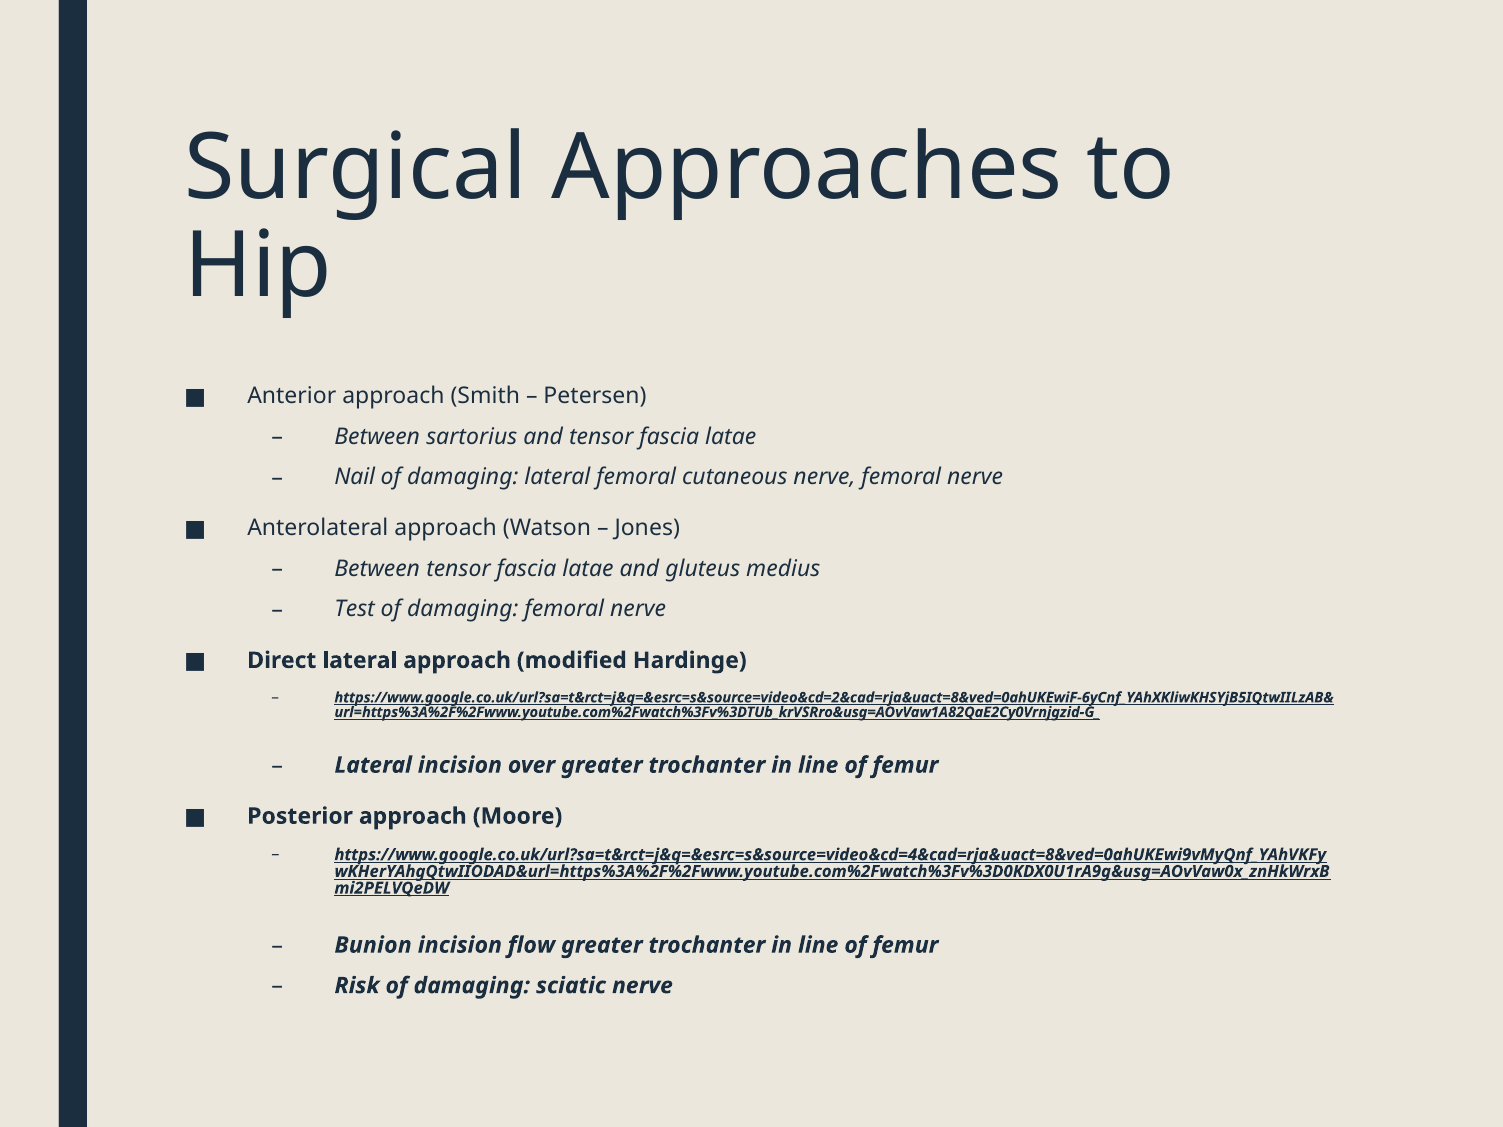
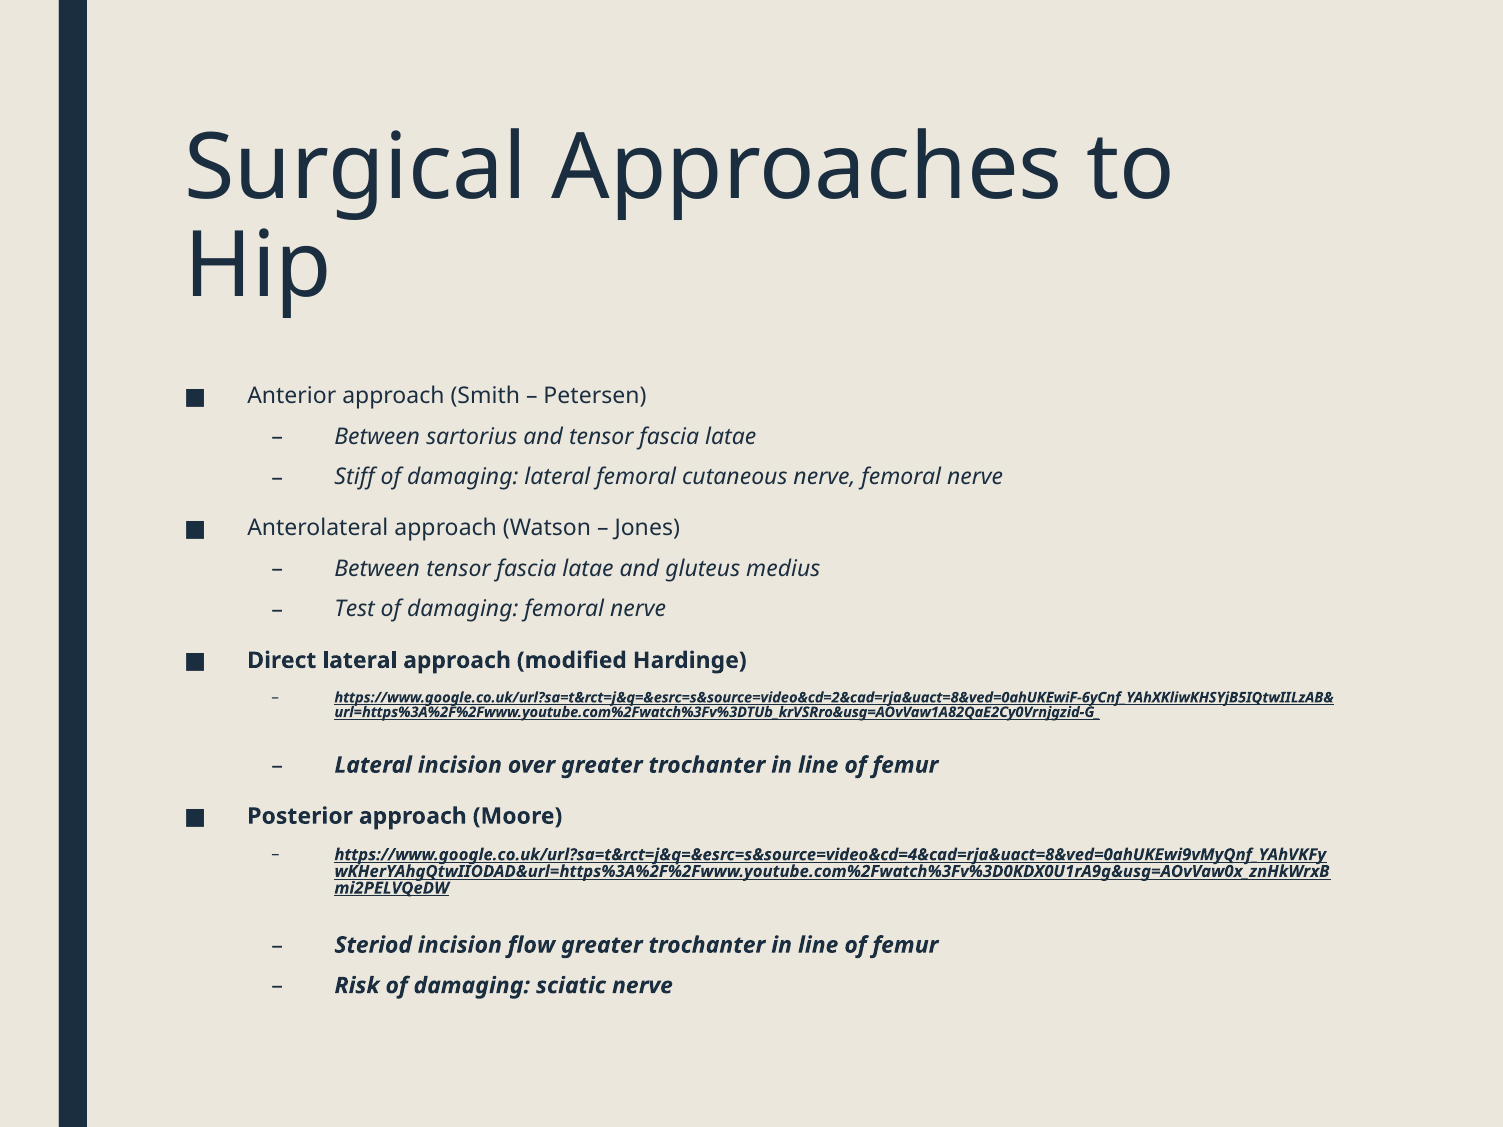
Nail: Nail -> Stiff (355, 477)
Bunion: Bunion -> Steriod (373, 945)
